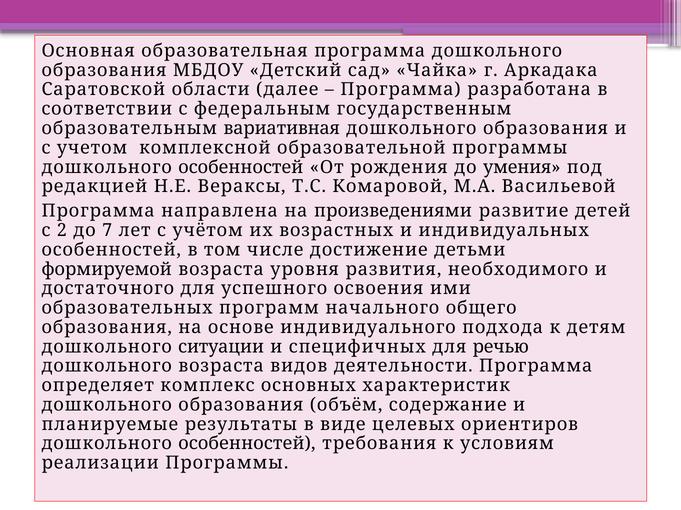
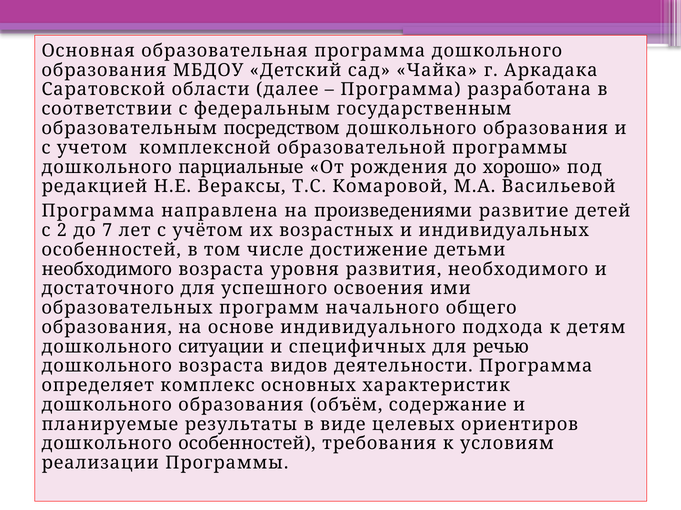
вариативная: вариативная -> посредством (282, 129)
особенностей: особенностей -> парциальные (241, 167)
умения: умения -> хорошо (522, 167)
формируемой: формируемой -> необходимого (107, 270)
